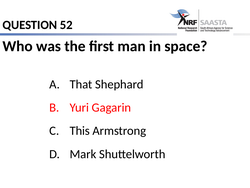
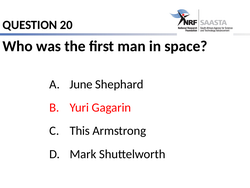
52: 52 -> 20 (66, 25)
That: That -> June (81, 84)
